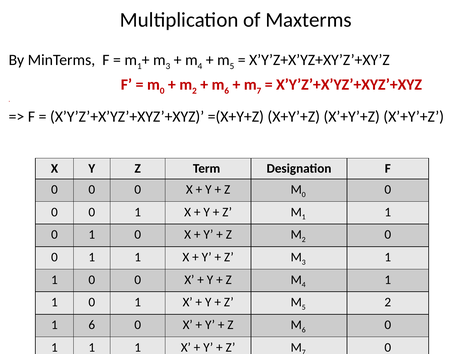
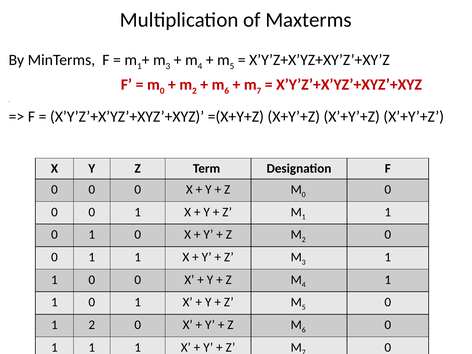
2: 2 -> 0 (388, 302)
1 6: 6 -> 2 (92, 325)
